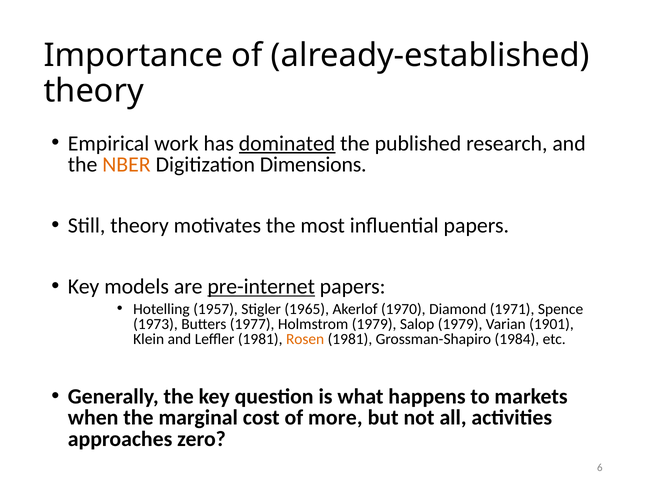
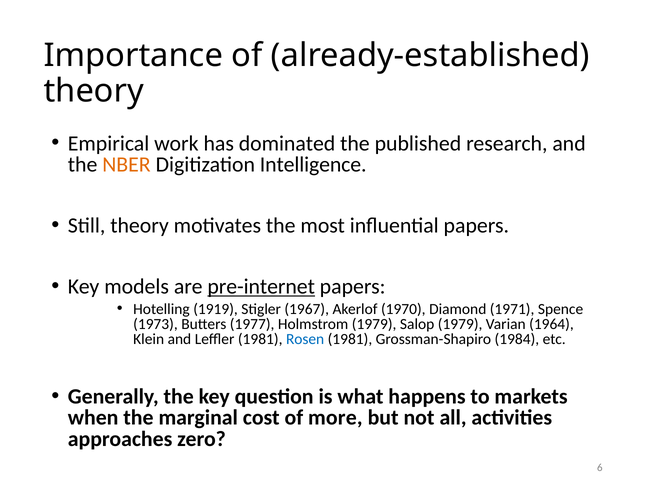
dominated underline: present -> none (287, 144)
Dimensions: Dimensions -> Intelligence (313, 165)
1957: 1957 -> 1919 (216, 309)
1965: 1965 -> 1967 (307, 309)
1901: 1901 -> 1964 (551, 324)
Rosen colour: orange -> blue (305, 339)
